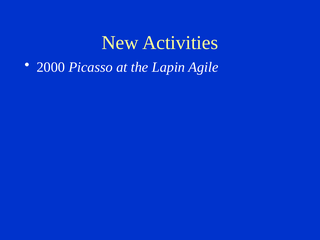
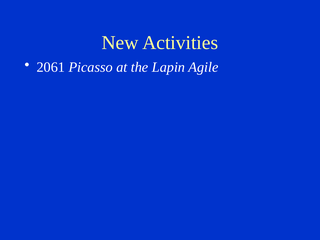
2000: 2000 -> 2061 (51, 67)
